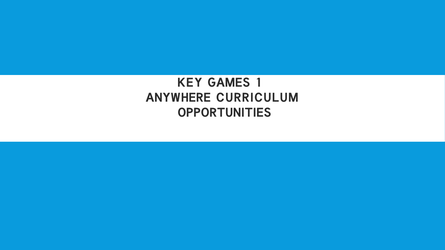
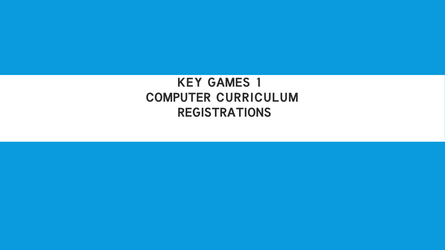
ANYWHERE: ANYWHERE -> COMPUTER (178, 98)
OPPORTUNITIES: OPPORTUNITIES -> REGISTRATIONS (224, 113)
